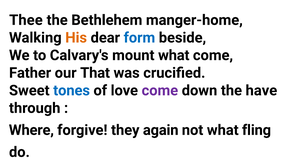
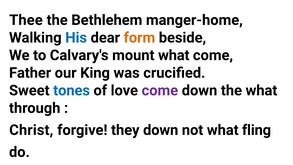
His colour: orange -> blue (76, 38)
form colour: blue -> orange (139, 38)
That: That -> King (95, 73)
the have: have -> what (261, 90)
Where: Where -> Christ (31, 130)
they again: again -> down (161, 130)
